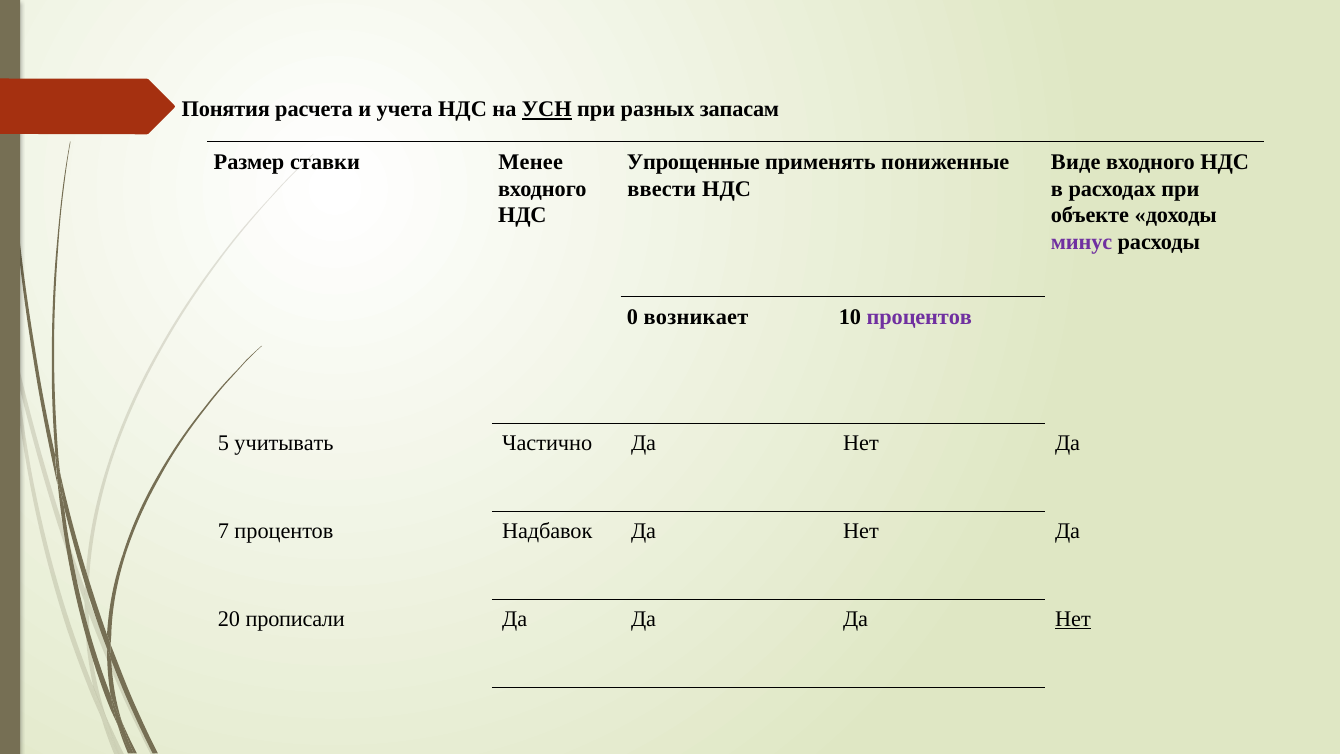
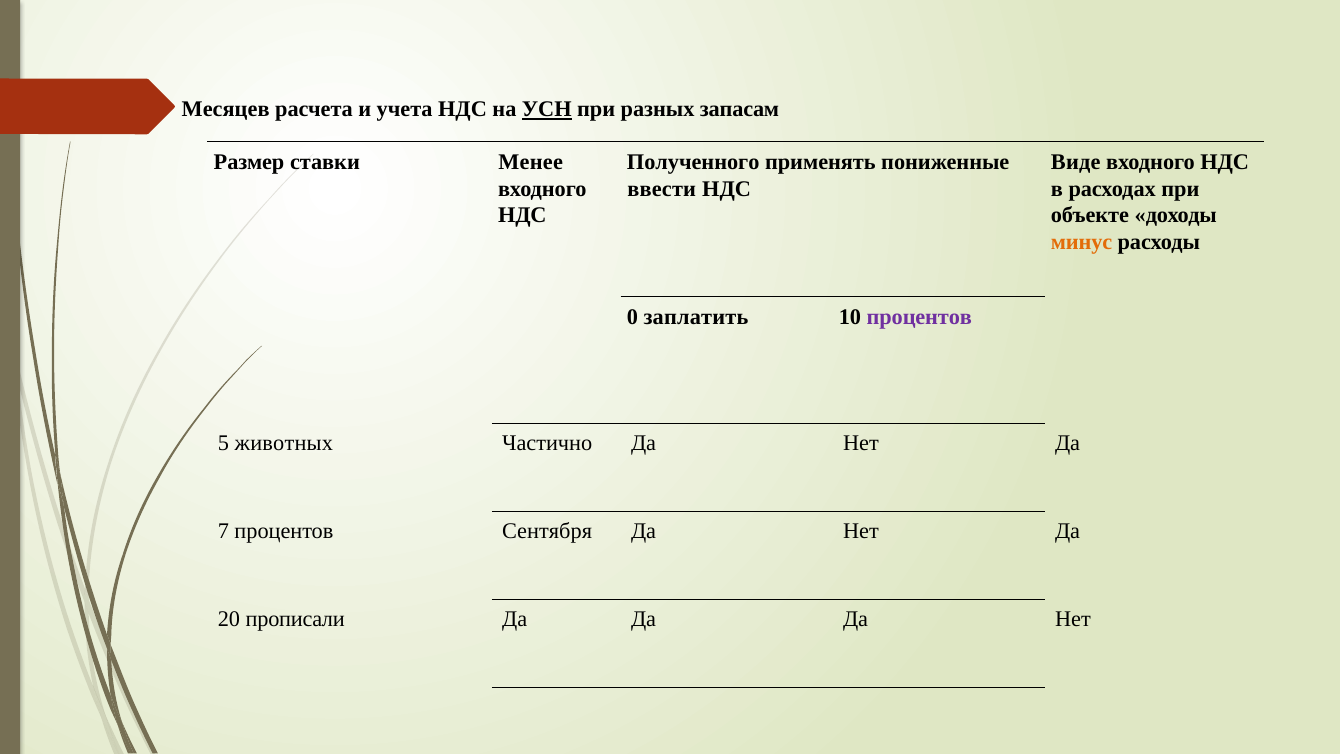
Понятия: Понятия -> Месяцев (226, 109)
Упрощенные: Упрощенные -> Полученного (693, 162)
минус colour: purple -> orange (1082, 242)
возникает: возникает -> заплатить (696, 317)
учитывать: учитывать -> животных (284, 443)
Надбавок: Надбавок -> Сентября (547, 531)
Нет underline: present -> none (1073, 619)
